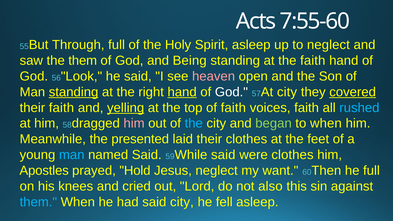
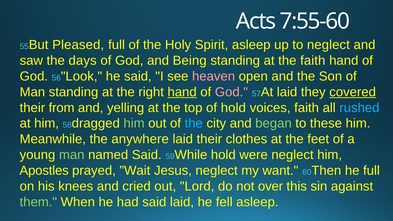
Through: Through -> Pleased (78, 45)
the them: them -> days (83, 61)
standing underline: present -> none (74, 92)
God colour: white -> pink (231, 92)
At city: city -> laid (287, 92)
their faith: faith -> from (62, 108)
yelling underline: present -> none (126, 108)
of faith: faith -> hold (233, 108)
him colour: pink -> light green (134, 123)
to when: when -> these (326, 123)
presented: presented -> anywhere (140, 139)
man colour: light blue -> light green (72, 155)
said: said -> hold (223, 155)
were clothes: clothes -> neglect (293, 155)
Hold: Hold -> Wait (135, 171)
also: also -> over (271, 186)
them colour: light blue -> light green (38, 202)
said city: city -> laid (182, 202)
